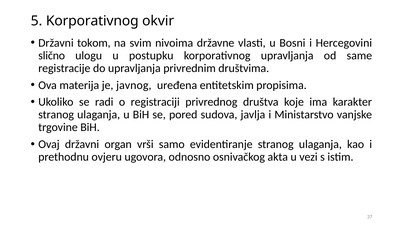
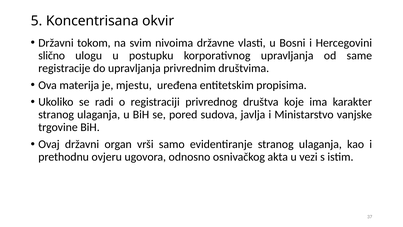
5 Korporativnog: Korporativnog -> Koncentrisana (92, 21)
javnog: javnog -> mjestu (134, 85)
